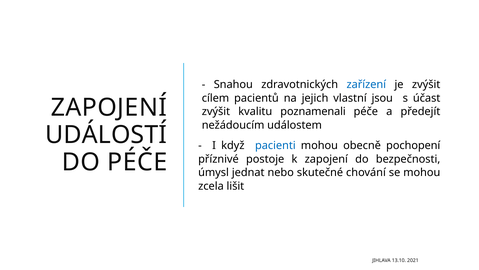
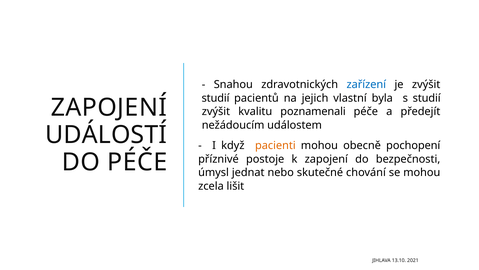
cílem: cílem -> studií (216, 98)
jsou: jsou -> byla (382, 98)
s účast: účast -> studií (427, 98)
pacienti colour: blue -> orange (275, 145)
